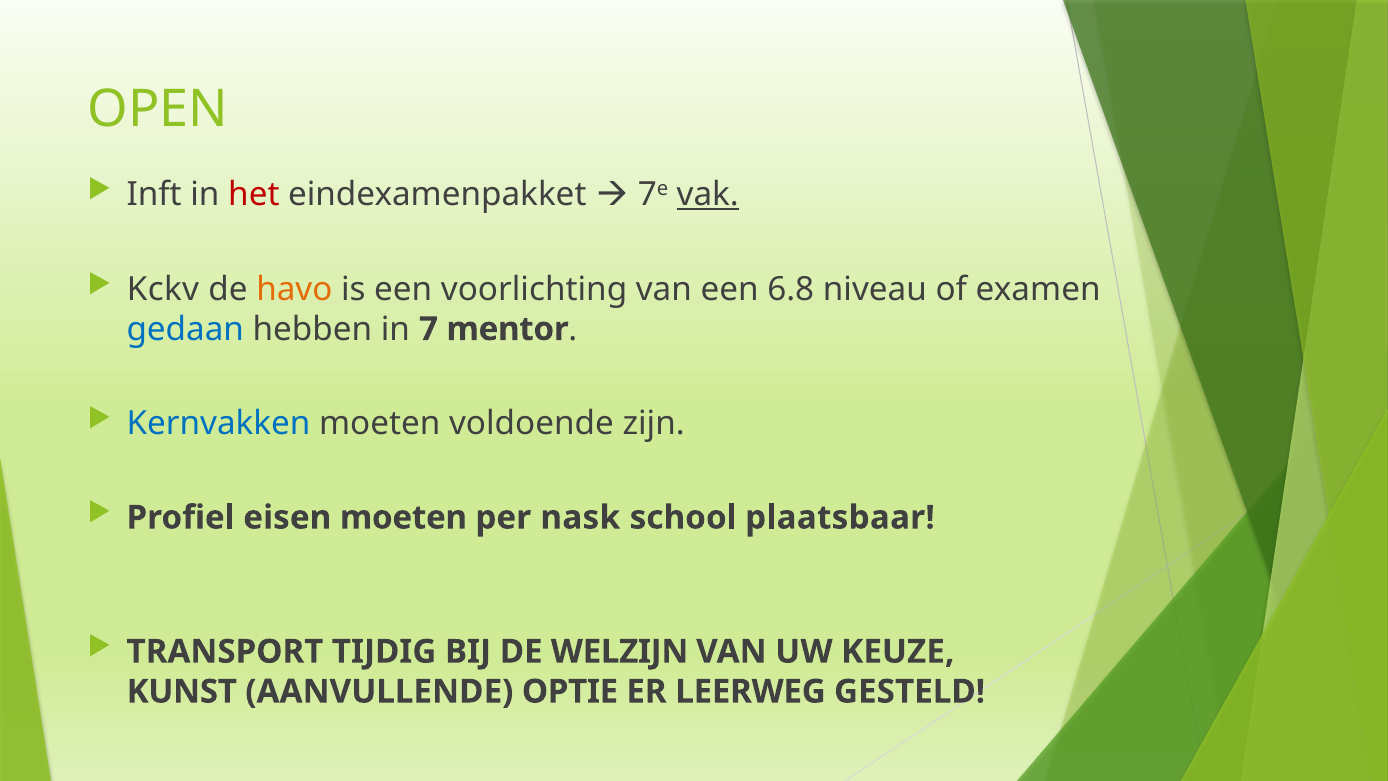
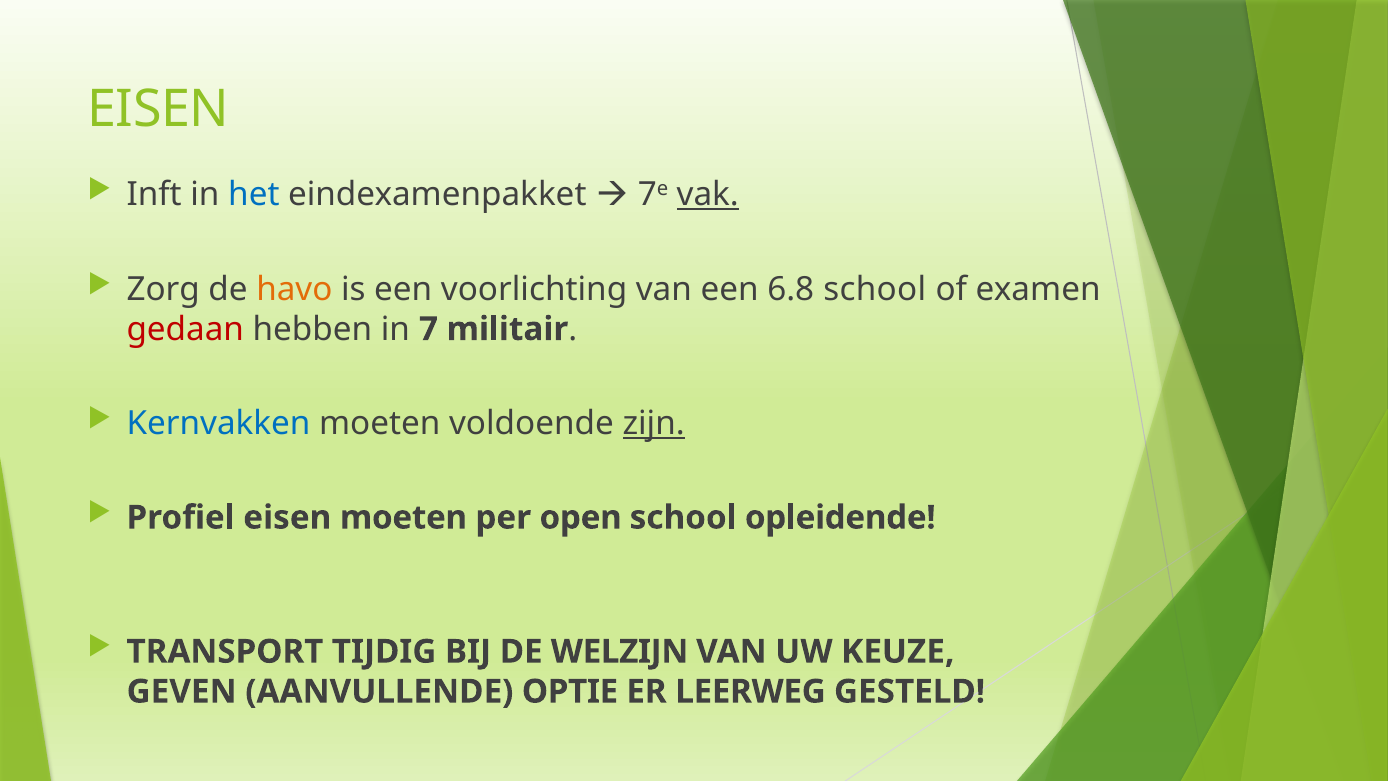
OPEN: OPEN -> EISEN (158, 109)
het colour: red -> blue (254, 195)
Kckv: Kckv -> Zorg (163, 289)
6.8 niveau: niveau -> school (875, 289)
gedaan colour: blue -> red (185, 329)
mentor: mentor -> militair (507, 329)
zijn underline: none -> present (654, 423)
nask: nask -> open (581, 517)
plaatsbaar: plaatsbaar -> opleidende (840, 517)
KUNST: KUNST -> GEVEN (182, 691)
